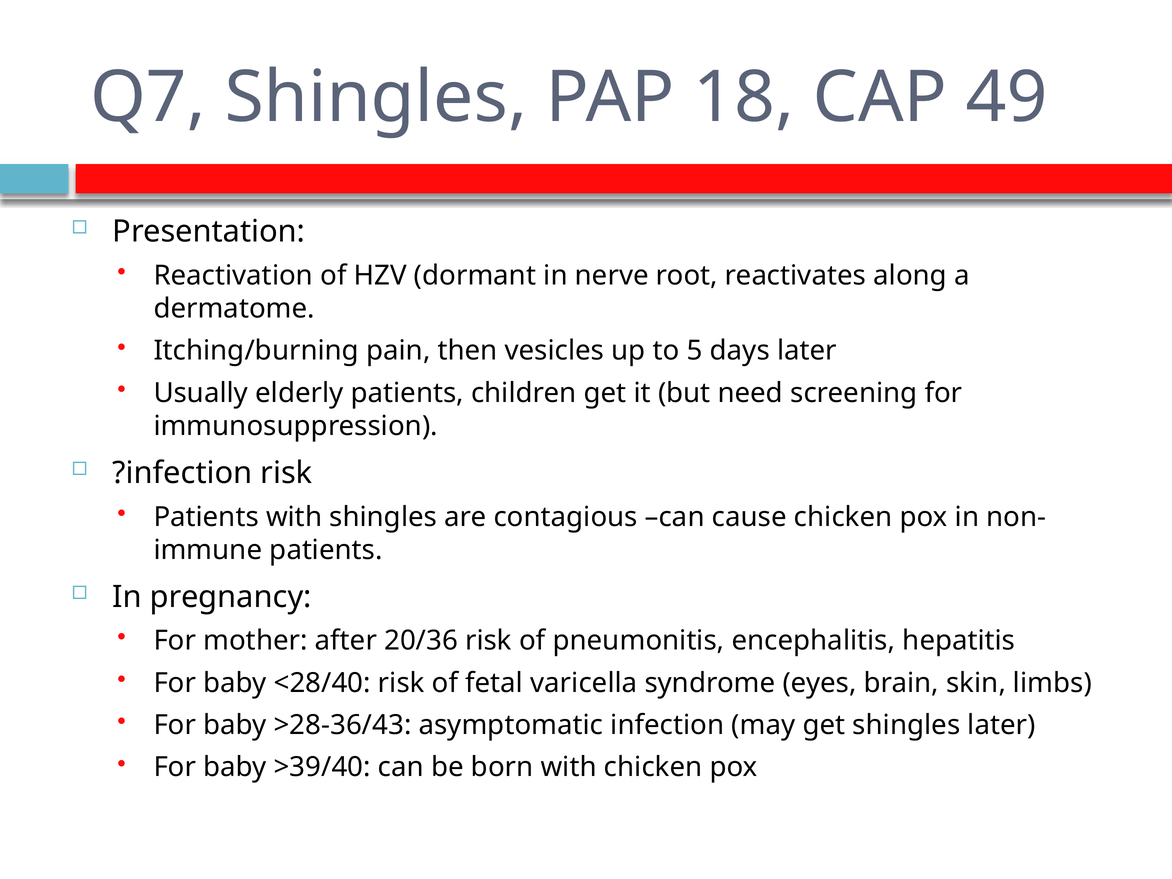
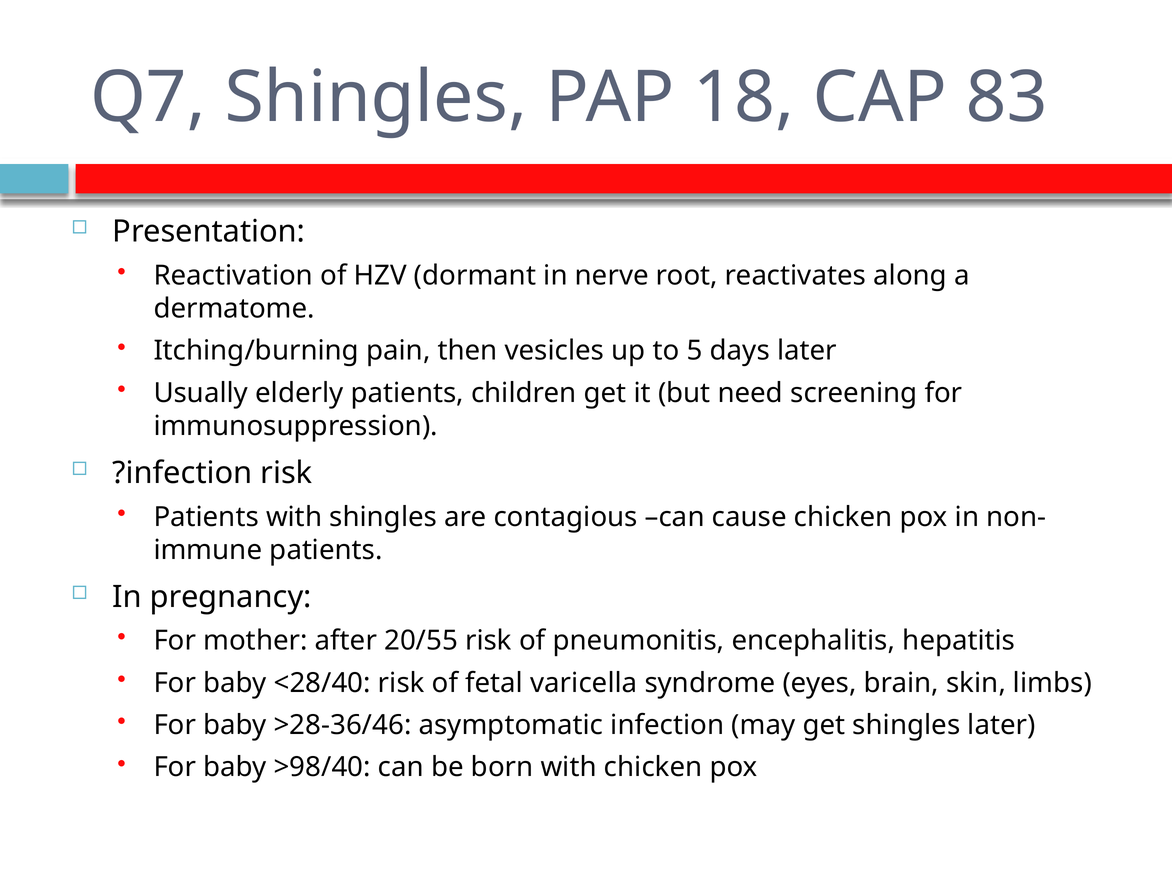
49: 49 -> 83 (1007, 98)
20/36: 20/36 -> 20/55 (421, 641)
>28-36/43: >28-36/43 -> >28-36/46 (343, 725)
>39/40: >39/40 -> >98/40 (322, 767)
